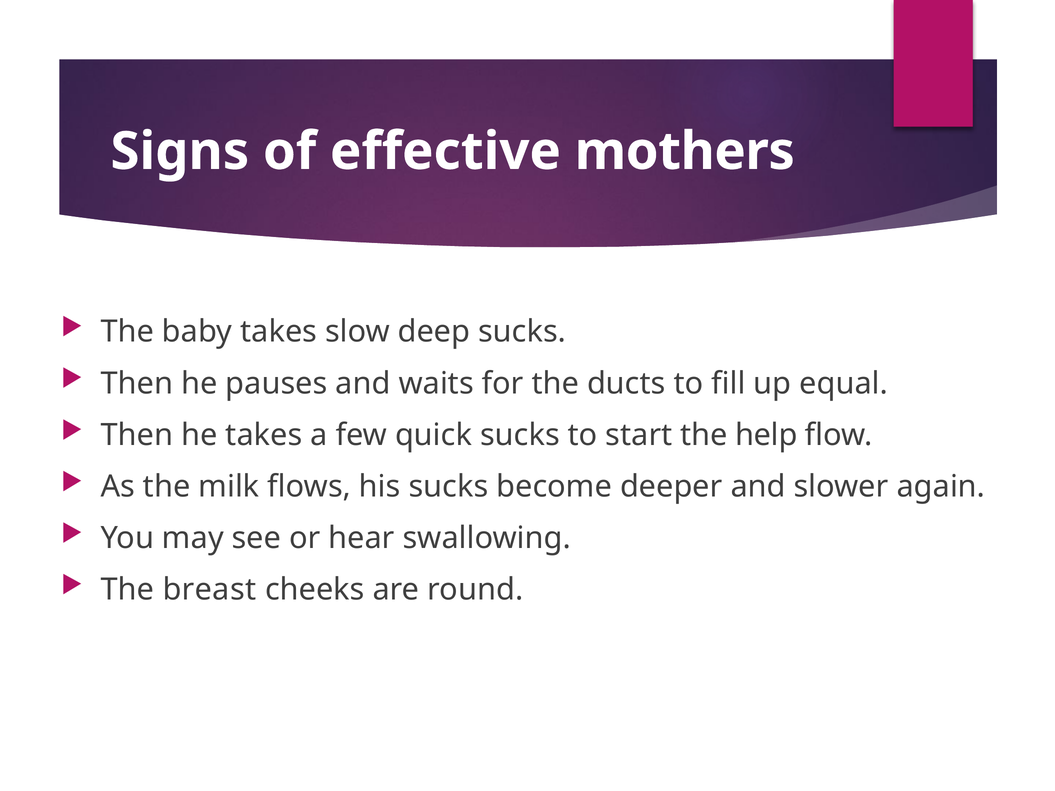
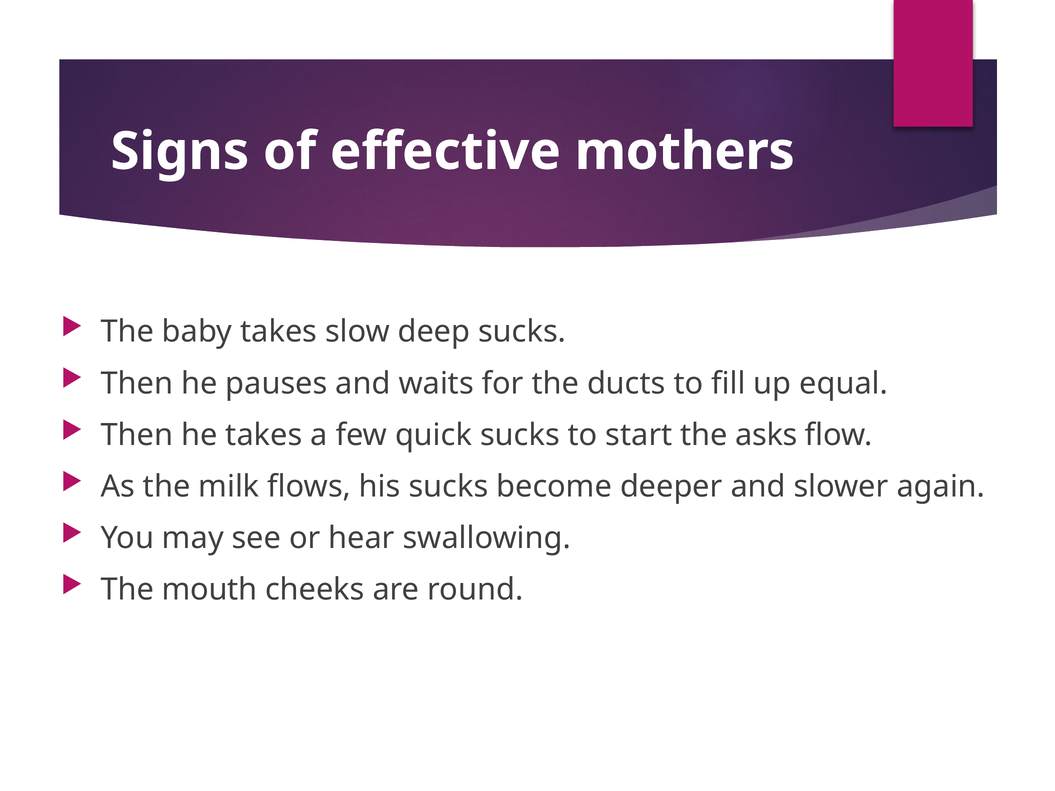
help: help -> asks (766, 435)
breast: breast -> mouth (210, 590)
